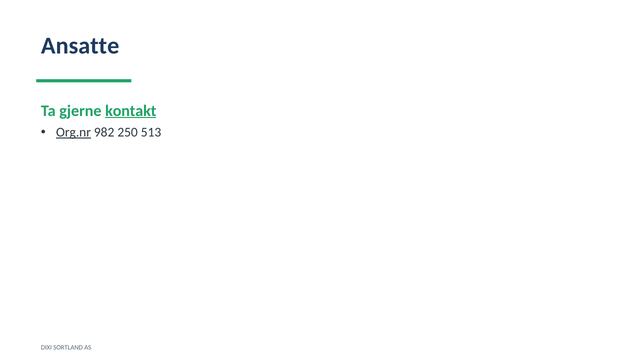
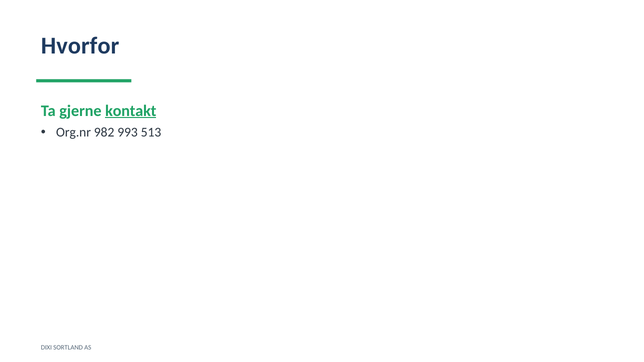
Ansatte: Ansatte -> Hvorfor (80, 46)
Org.nr underline: present -> none (74, 132)
250: 250 -> 993 (128, 132)
